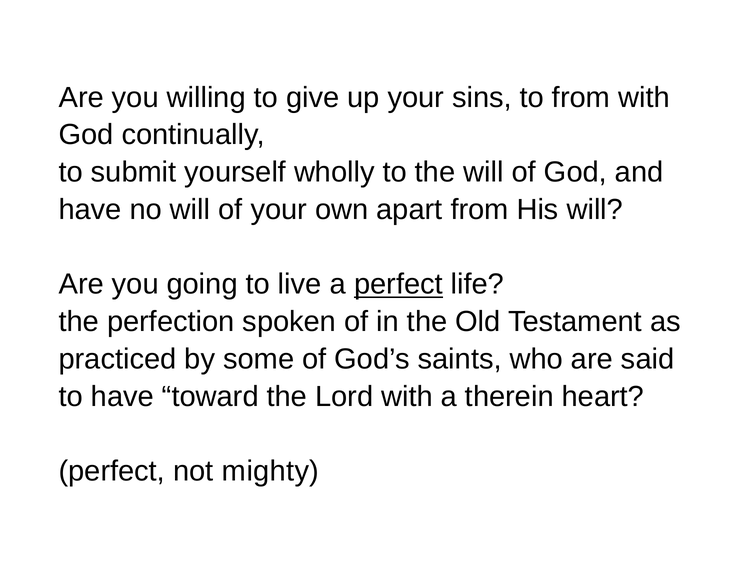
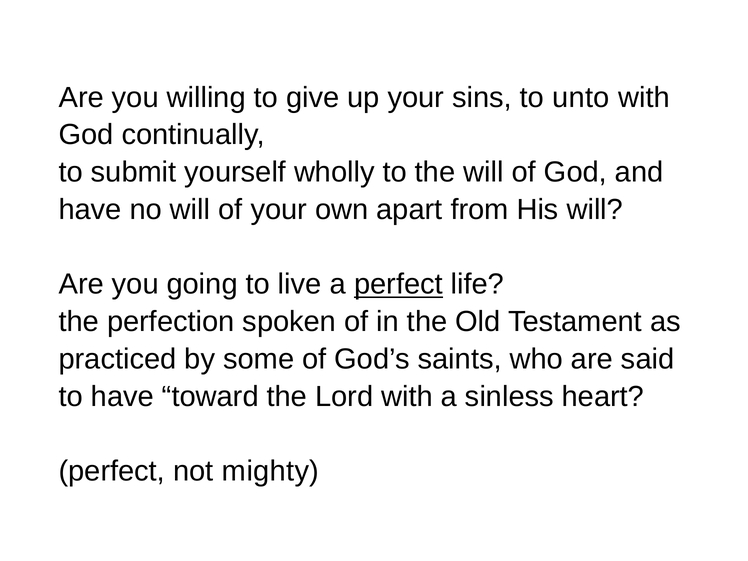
to from: from -> unto (581, 97)
therein: therein -> sinless (509, 396)
